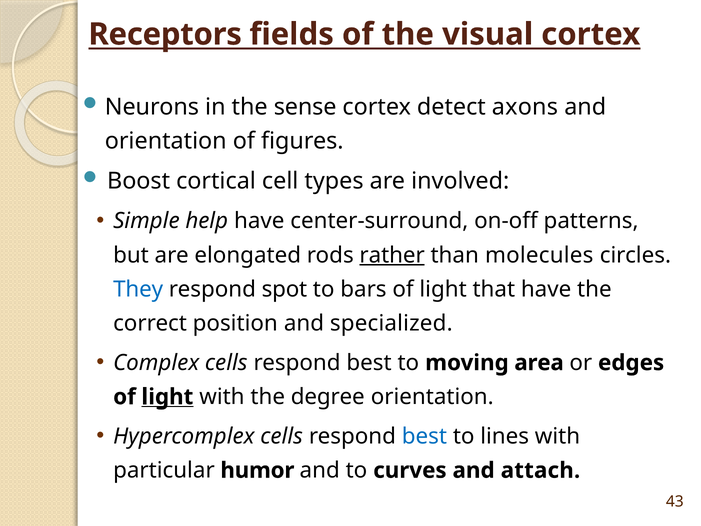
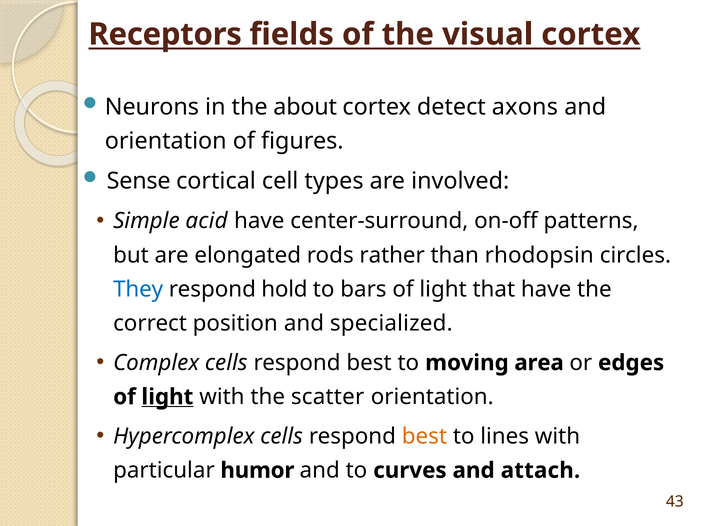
sense: sense -> about (305, 107)
Boost: Boost -> Sense (139, 181)
help: help -> acid (207, 221)
rather underline: present -> none (392, 255)
molecules: molecules -> rhodopsin (539, 255)
spot: spot -> hold (284, 289)
degree: degree -> scatter (328, 397)
best colour: blue -> orange (424, 436)
